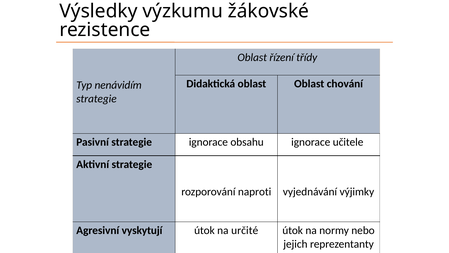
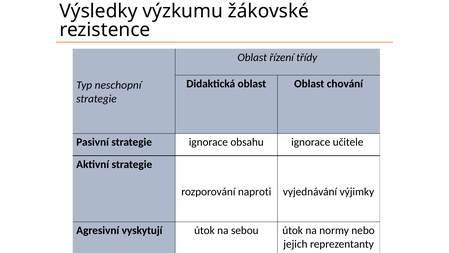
nenávidím: nenávidím -> neschopní (118, 85)
určité: určité -> sebou (245, 230)
